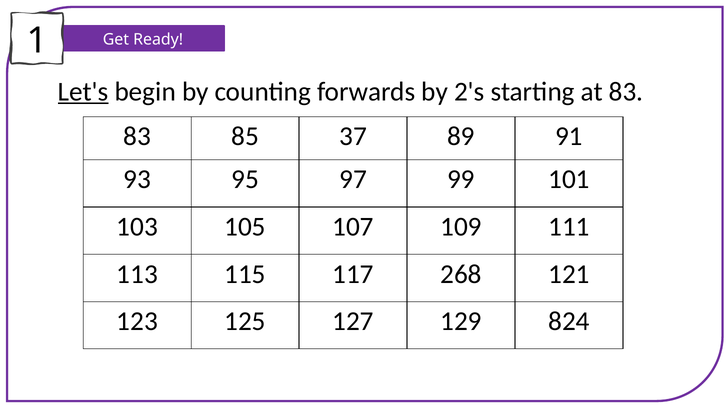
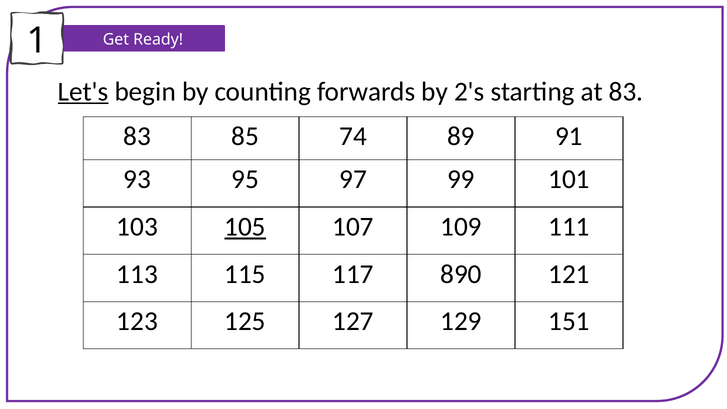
37: 37 -> 74 (353, 136)
105 underline: none -> present (245, 227)
268: 268 -> 890 (461, 274)
824: 824 -> 151 (569, 321)
